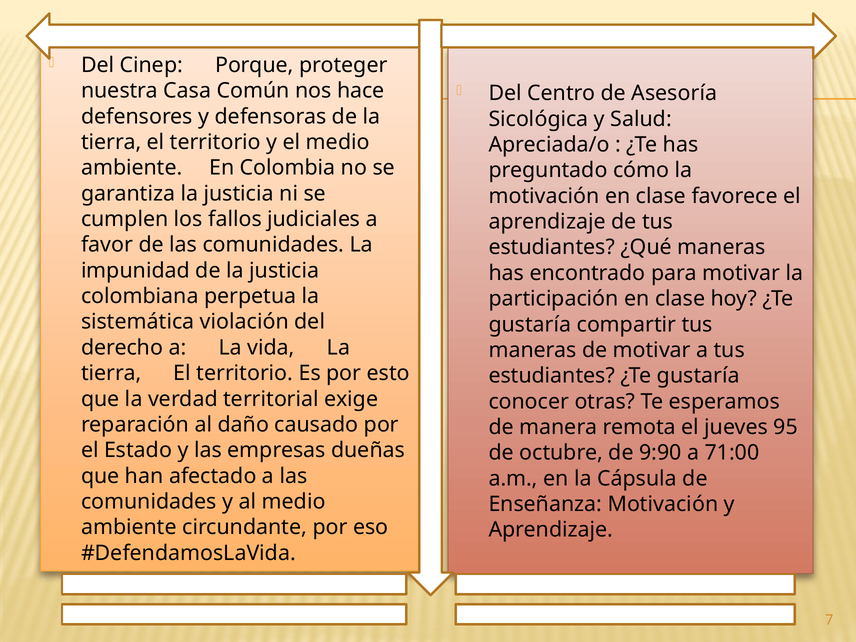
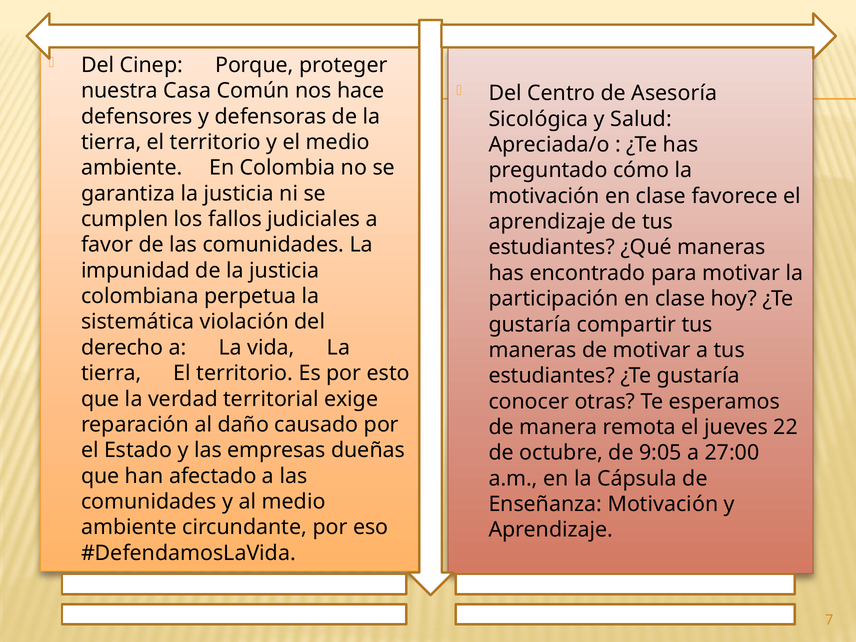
95: 95 -> 22 (786, 427)
9:90: 9:90 -> 9:05 (660, 453)
71:00: 71:00 -> 27:00 (732, 453)
